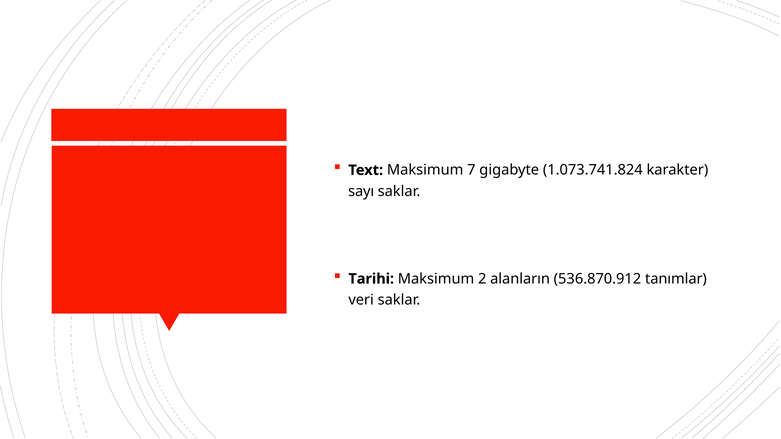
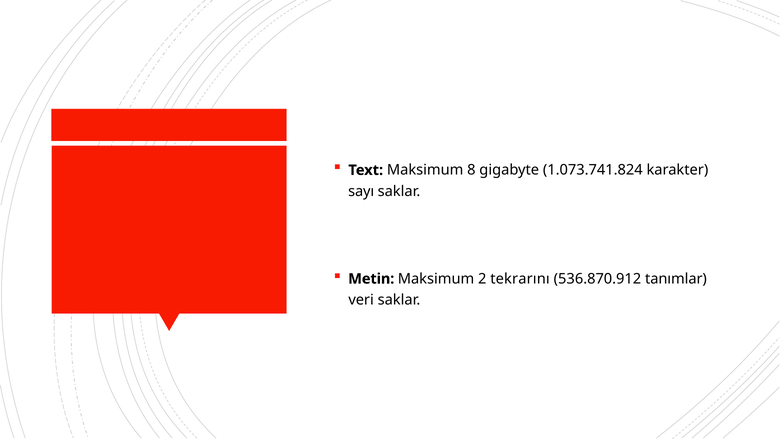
7: 7 -> 8 (471, 170)
Tarihi: Tarihi -> Metin (371, 279)
alanların: alanların -> tekrarını (520, 279)
